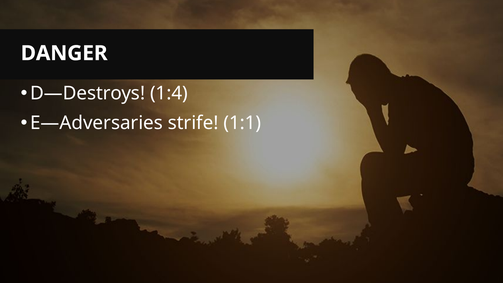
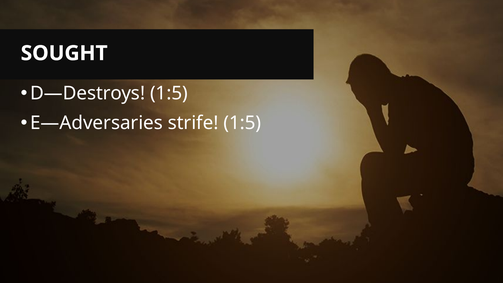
DANGER: DANGER -> SOUGHT (64, 53)
D—Destroys 1:4: 1:4 -> 1:5 (169, 93)
strife 1:1: 1:1 -> 1:5 (242, 123)
